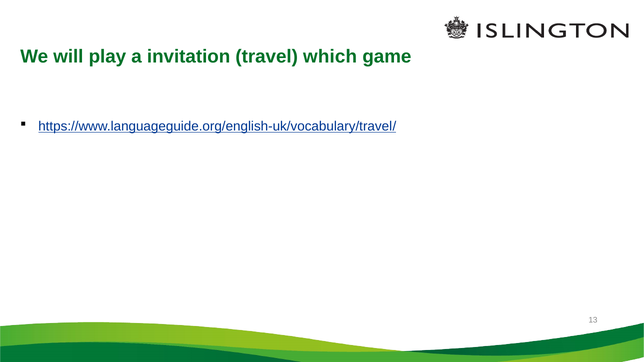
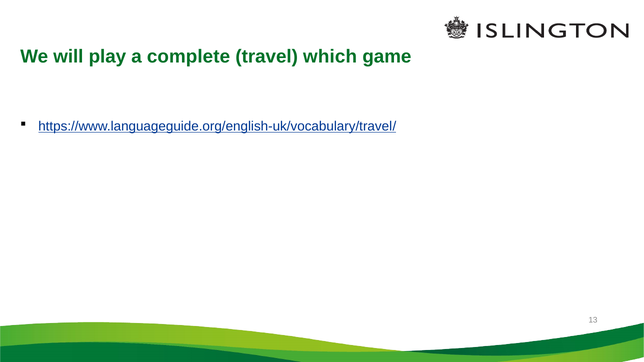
invitation: invitation -> complete (189, 57)
